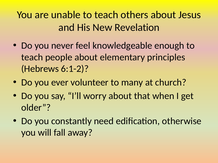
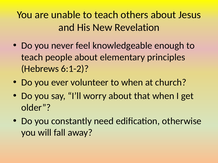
to many: many -> when (132, 83)
